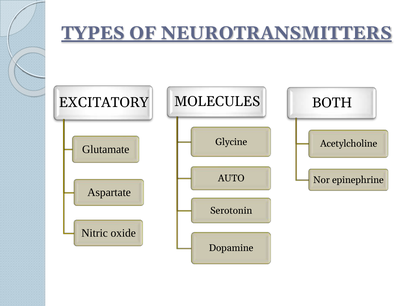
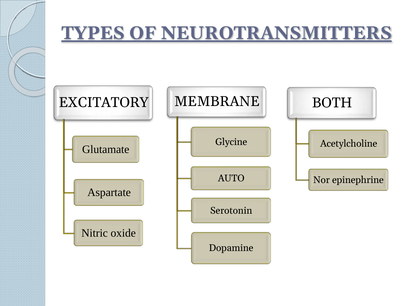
MOLECULES: MOLECULES -> MEMBRANE (217, 102)
